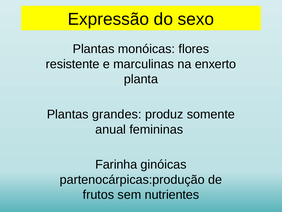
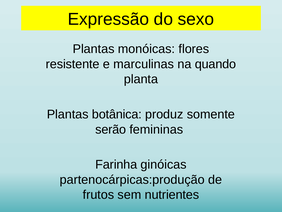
enxerto: enxerto -> quando (215, 64)
grandes: grandes -> botânica (117, 114)
anual: anual -> serão (111, 129)
